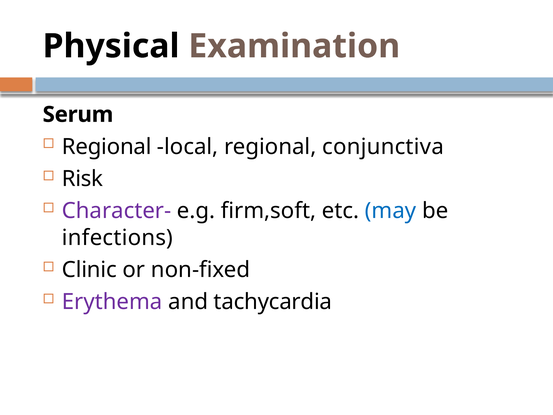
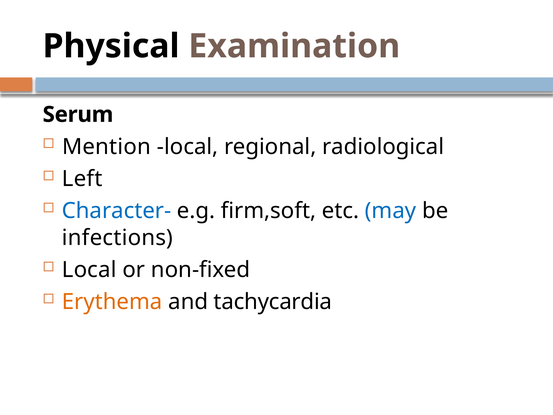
Regional: Regional -> Mention (106, 147)
conjunctiva: conjunctiva -> radiological (383, 147)
Risk: Risk -> Left (82, 179)
Character- colour: purple -> blue (117, 211)
Clinic: Clinic -> Local (89, 270)
Erythema colour: purple -> orange (112, 302)
